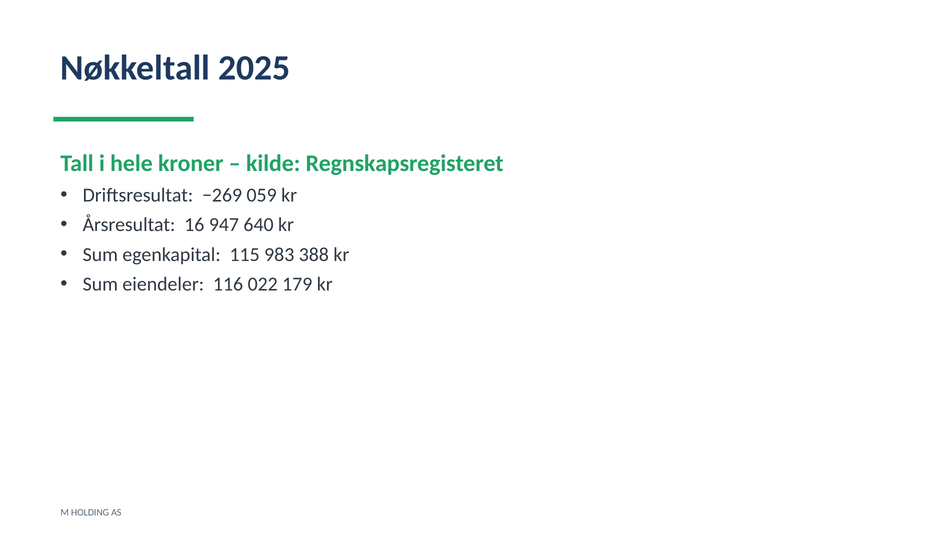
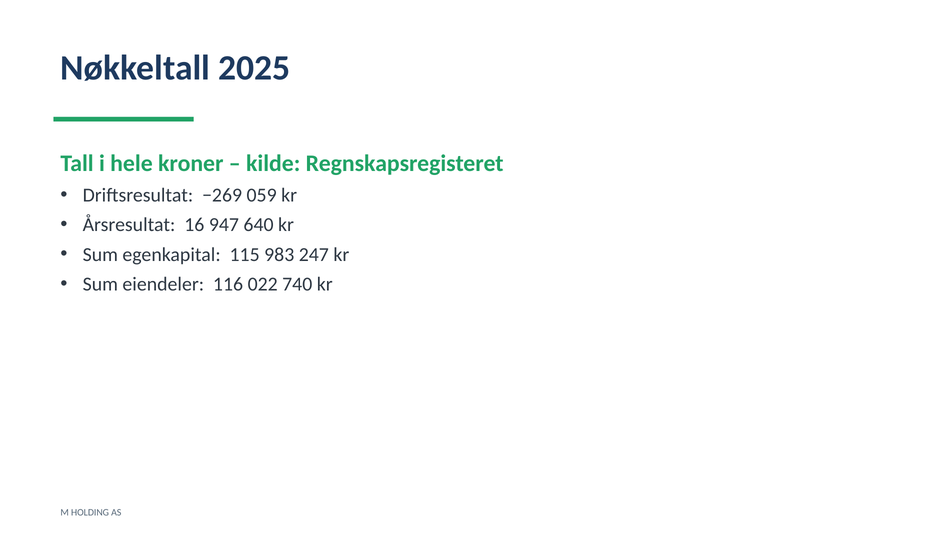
388: 388 -> 247 (314, 255)
179: 179 -> 740 (297, 284)
